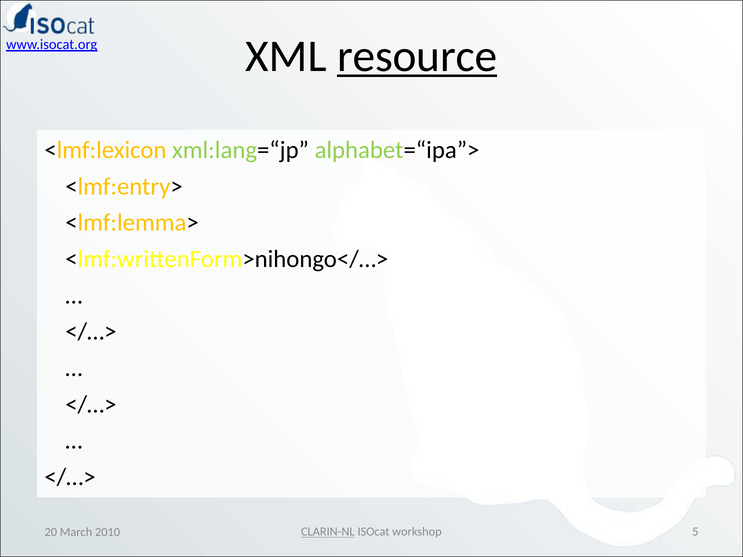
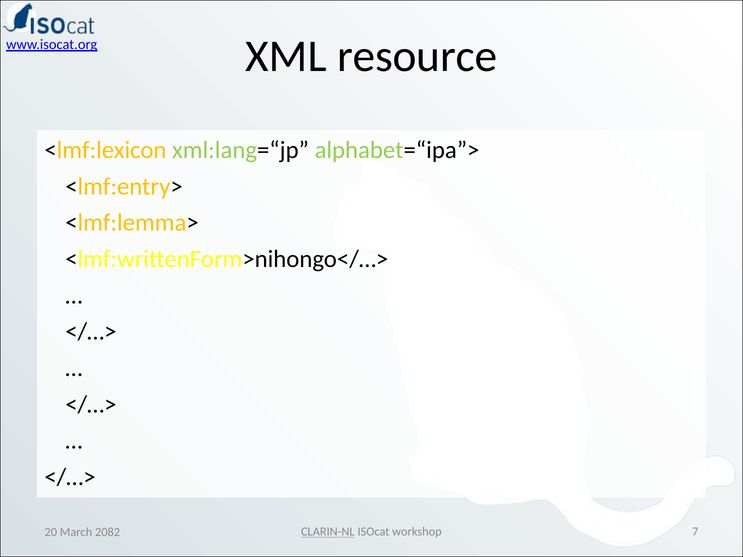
resource underline: present -> none (417, 56)
5: 5 -> 7 (695, 532)
2010: 2010 -> 2082 (108, 532)
